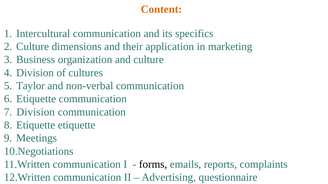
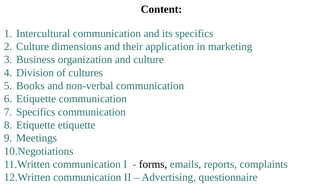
Content colour: orange -> black (161, 9)
Taylor: Taylor -> Books (30, 86)
Division: Division -> Specifics (36, 112)
